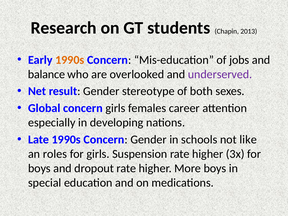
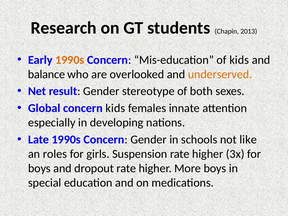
of jobs: jobs -> kids (239, 60)
underserved colour: purple -> orange (220, 74)
concern girls: girls -> kids (115, 108)
career: career -> innate (184, 108)
